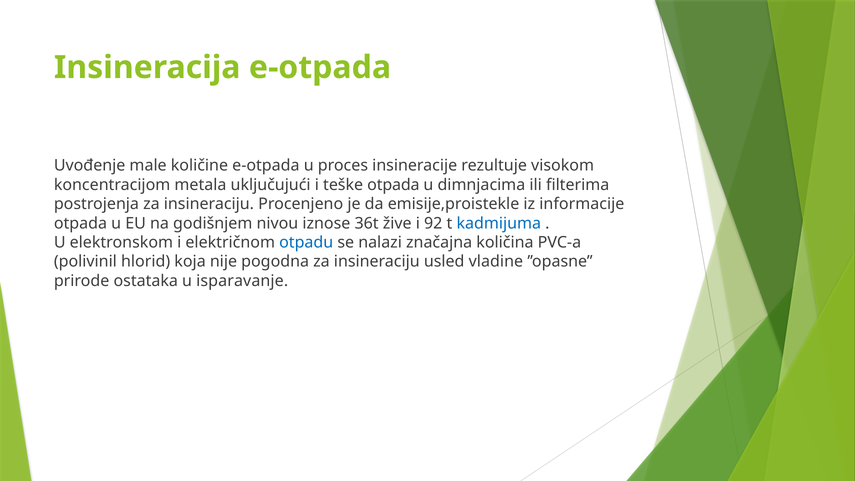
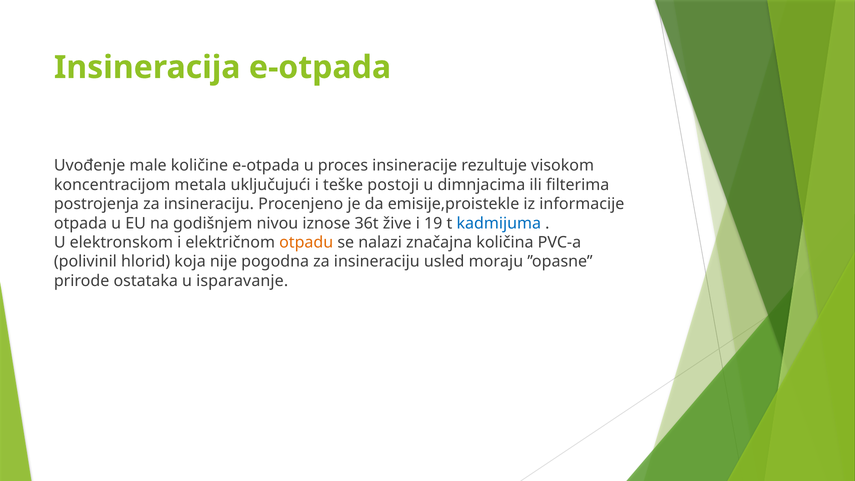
teške otpada: otpada -> postoji (393, 185)
92: 92 -> 19 (433, 223)
otpadu colour: blue -> orange (306, 242)
vladine: vladine -> moraju (496, 262)
